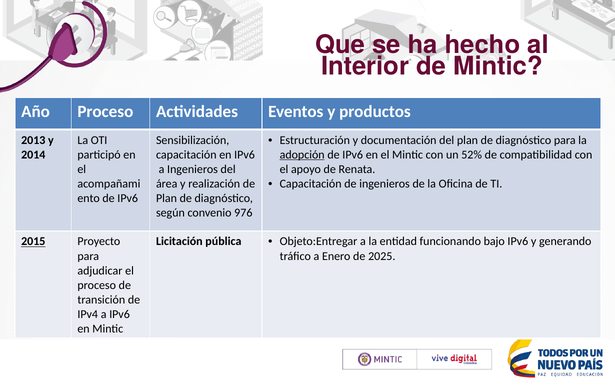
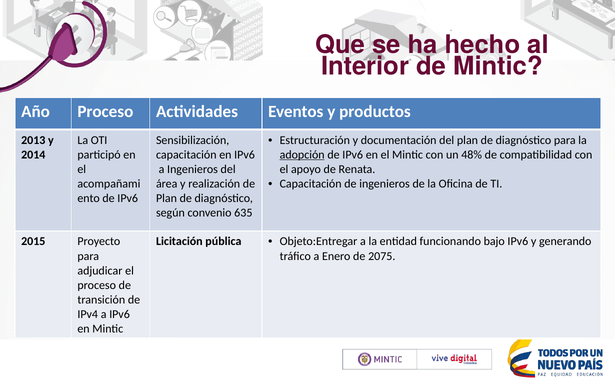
52%: 52% -> 48% (472, 154)
976: 976 -> 635 (243, 213)
2015 underline: present -> none (33, 241)
2025: 2025 -> 2075 (382, 256)
